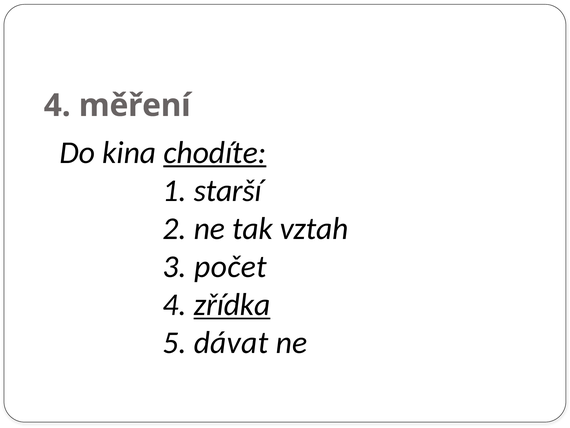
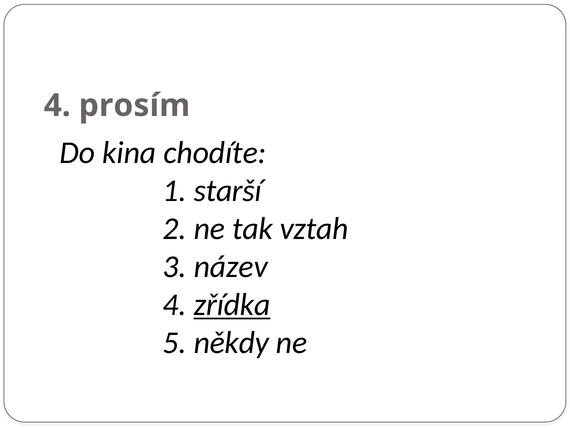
měření: měření -> prosím (134, 105)
chodíte underline: present -> none (215, 152)
počet: počet -> název (231, 266)
dávat: dávat -> někdy (231, 342)
